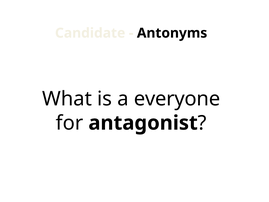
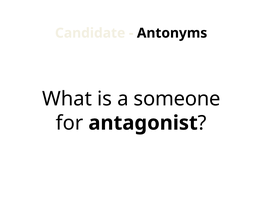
everyone: everyone -> someone (177, 99)
